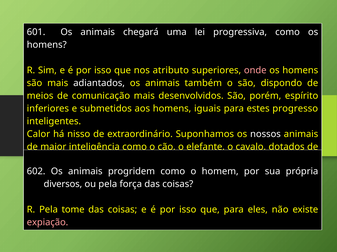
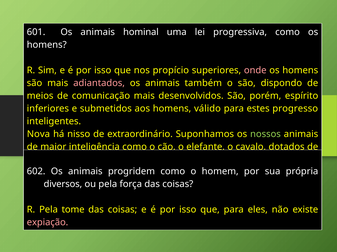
chegará: chegará -> hominal (141, 32)
atributo: atributo -> propício (171, 70)
adiantados colour: white -> pink (99, 83)
iguais: iguais -> válido (207, 109)
Calor: Calor -> Nova (38, 134)
nossos colour: white -> light green (265, 134)
